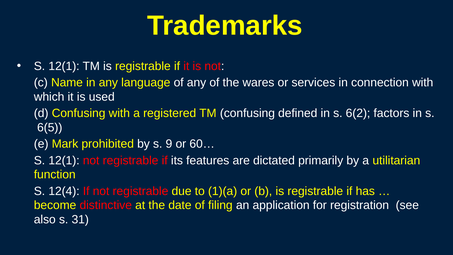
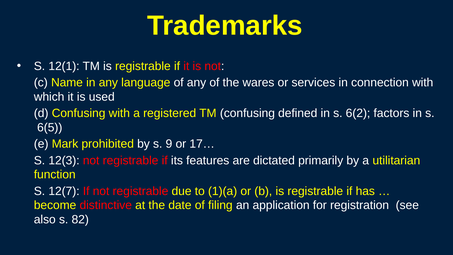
60…: 60… -> 17… (202, 144)
12(1: 12(1 -> 12(3 (64, 160)
12(4: 12(4 -> 12(7 (64, 191)
31: 31 -> 82 (80, 219)
